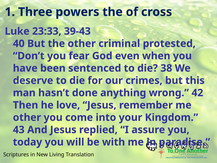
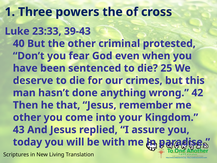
38: 38 -> 25 (166, 68)
love: love -> that (68, 105)
